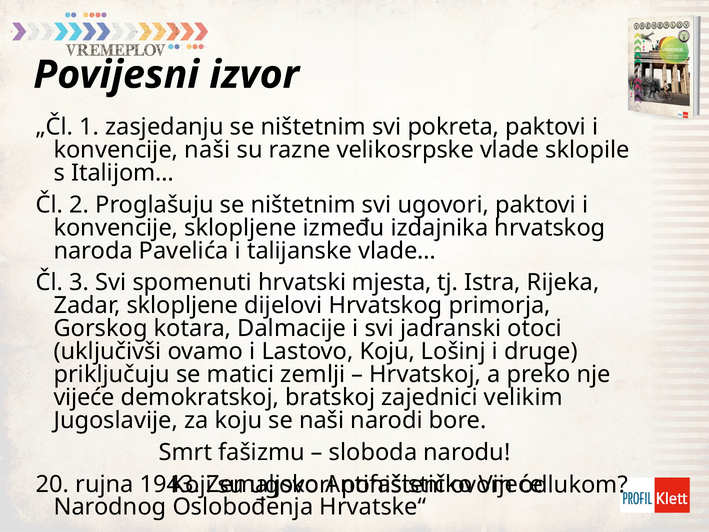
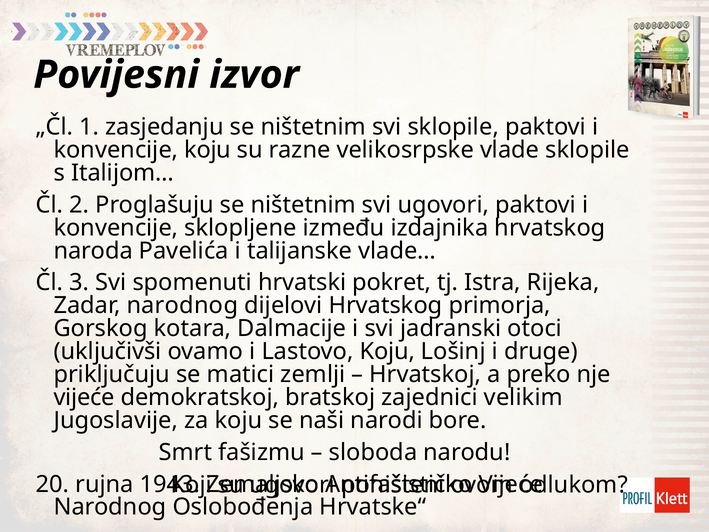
svi pokreta: pokreta -> sklopile (453, 127)
konvencije naši: naši -> koju (208, 150)
mjesta: mjesta -> pokret (392, 282)
Zadar sklopljene: sklopljene -> narodnog (182, 305)
